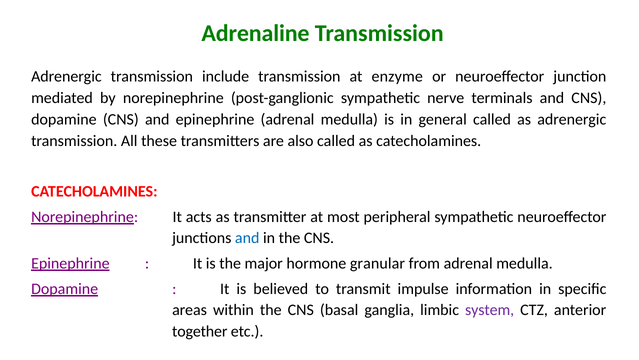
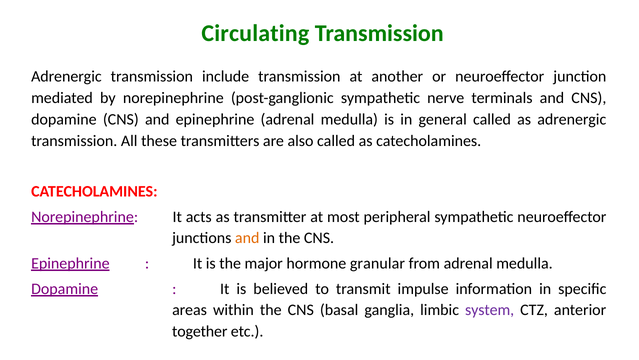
Adrenaline: Adrenaline -> Circulating (255, 33)
enzyme: enzyme -> another (397, 77)
and colour: blue -> orange (247, 238)
